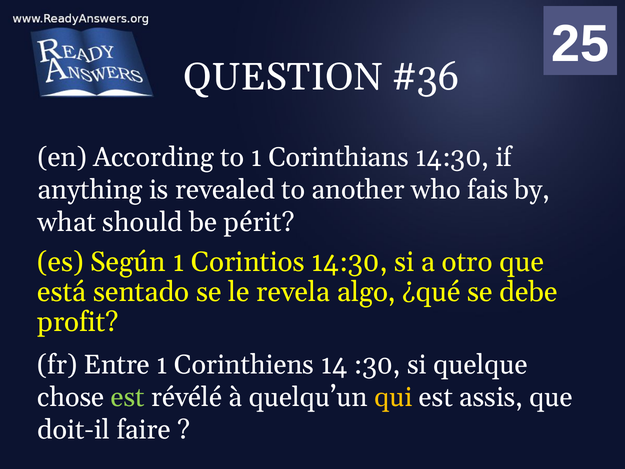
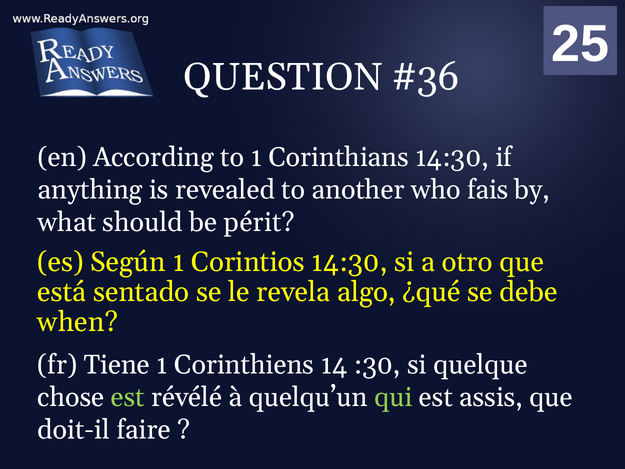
profit: profit -> when (78, 322)
Entre: Entre -> Tiene (117, 365)
qui colour: yellow -> light green (393, 397)
